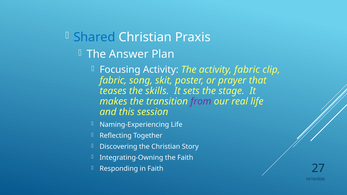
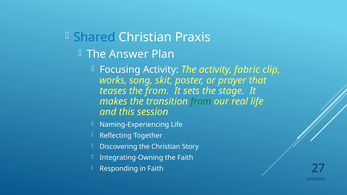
fabric: fabric -> works (113, 80)
the skills: skills -> from (157, 91)
from colour: purple -> green (201, 101)
